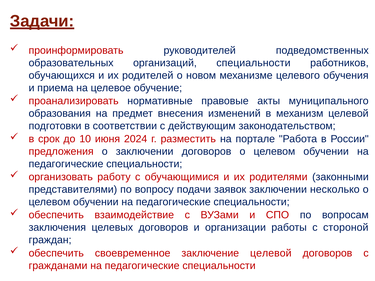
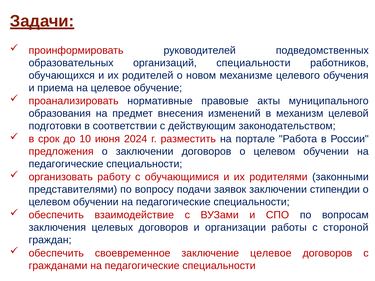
несколько: несколько -> стипендии (335, 190)
заключение целевой: целевой -> целевое (271, 253)
